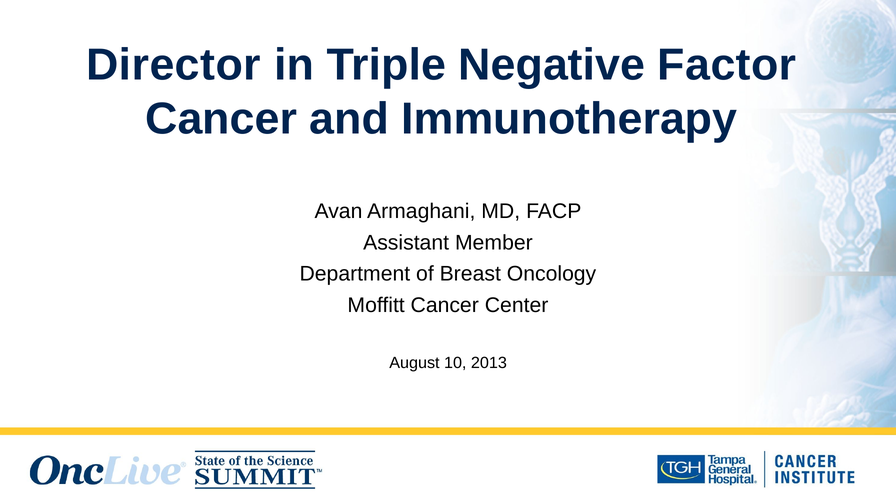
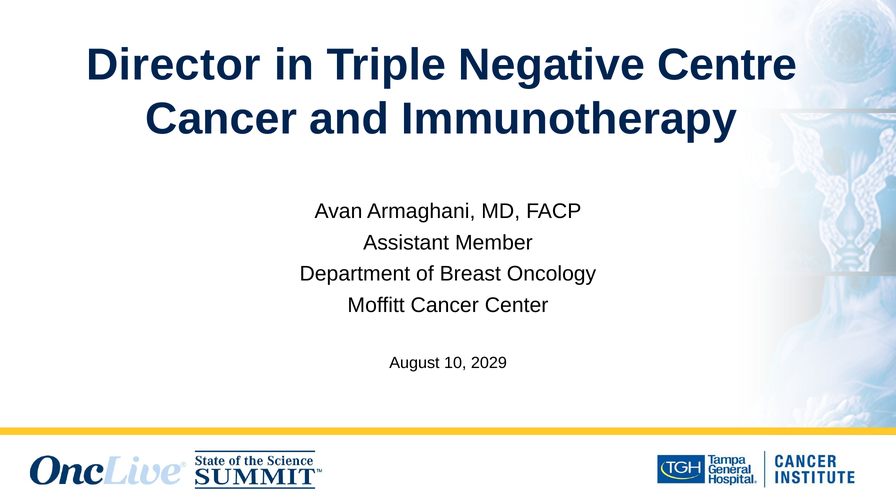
Factor: Factor -> Centre (727, 65)
2013: 2013 -> 2029 (489, 363)
